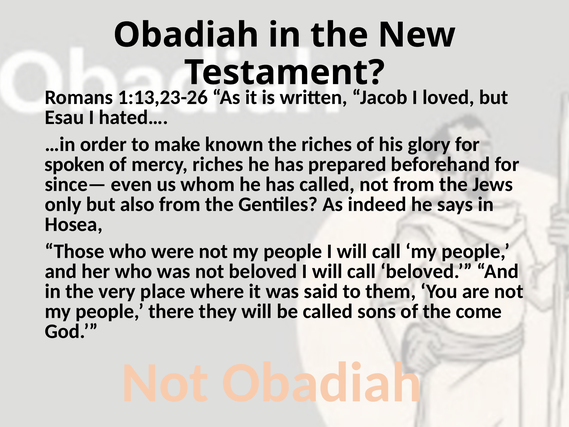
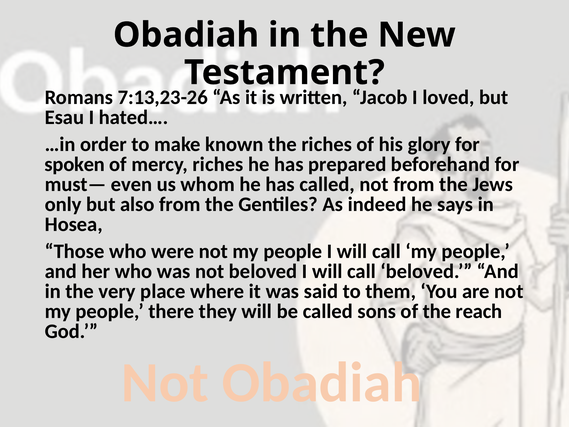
1:13,23-26: 1:13,23-26 -> 7:13,23-26 (163, 97)
since—: since— -> must— (76, 184)
come: come -> reach (479, 311)
